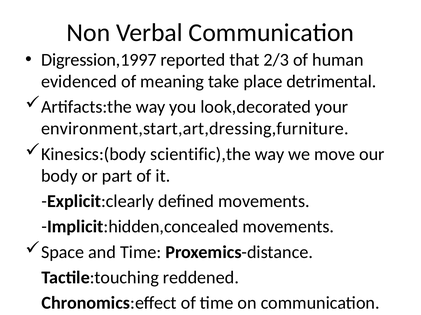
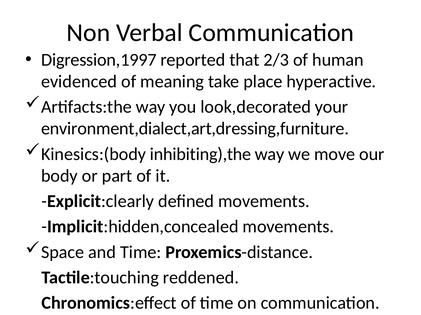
detrimental: detrimental -> hyperactive (331, 82)
environment,start,art,dressing,furniture: environment,start,art,dressing,furniture -> environment,dialect,art,dressing,furniture (195, 129)
scientific),the: scientific),the -> inhibiting),the (201, 154)
